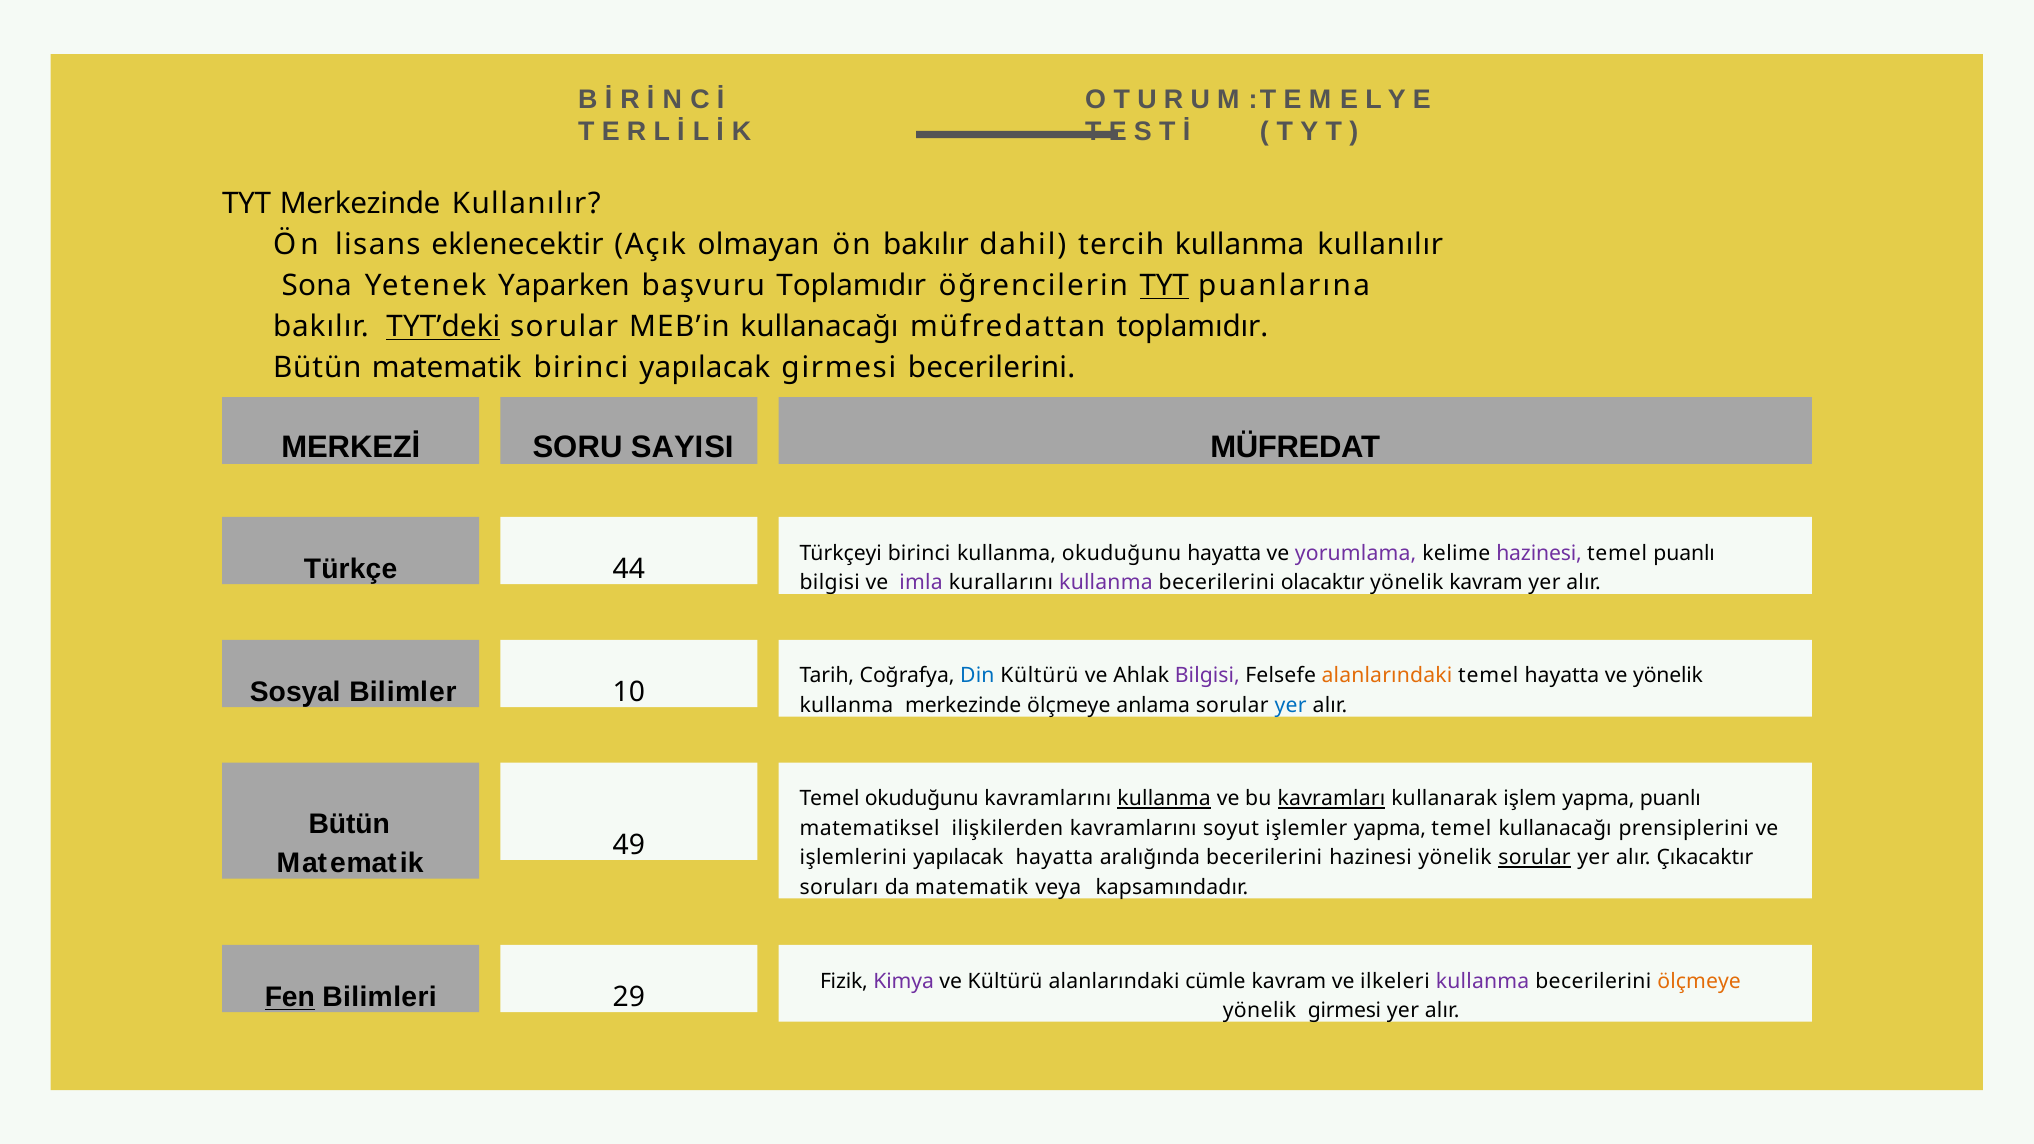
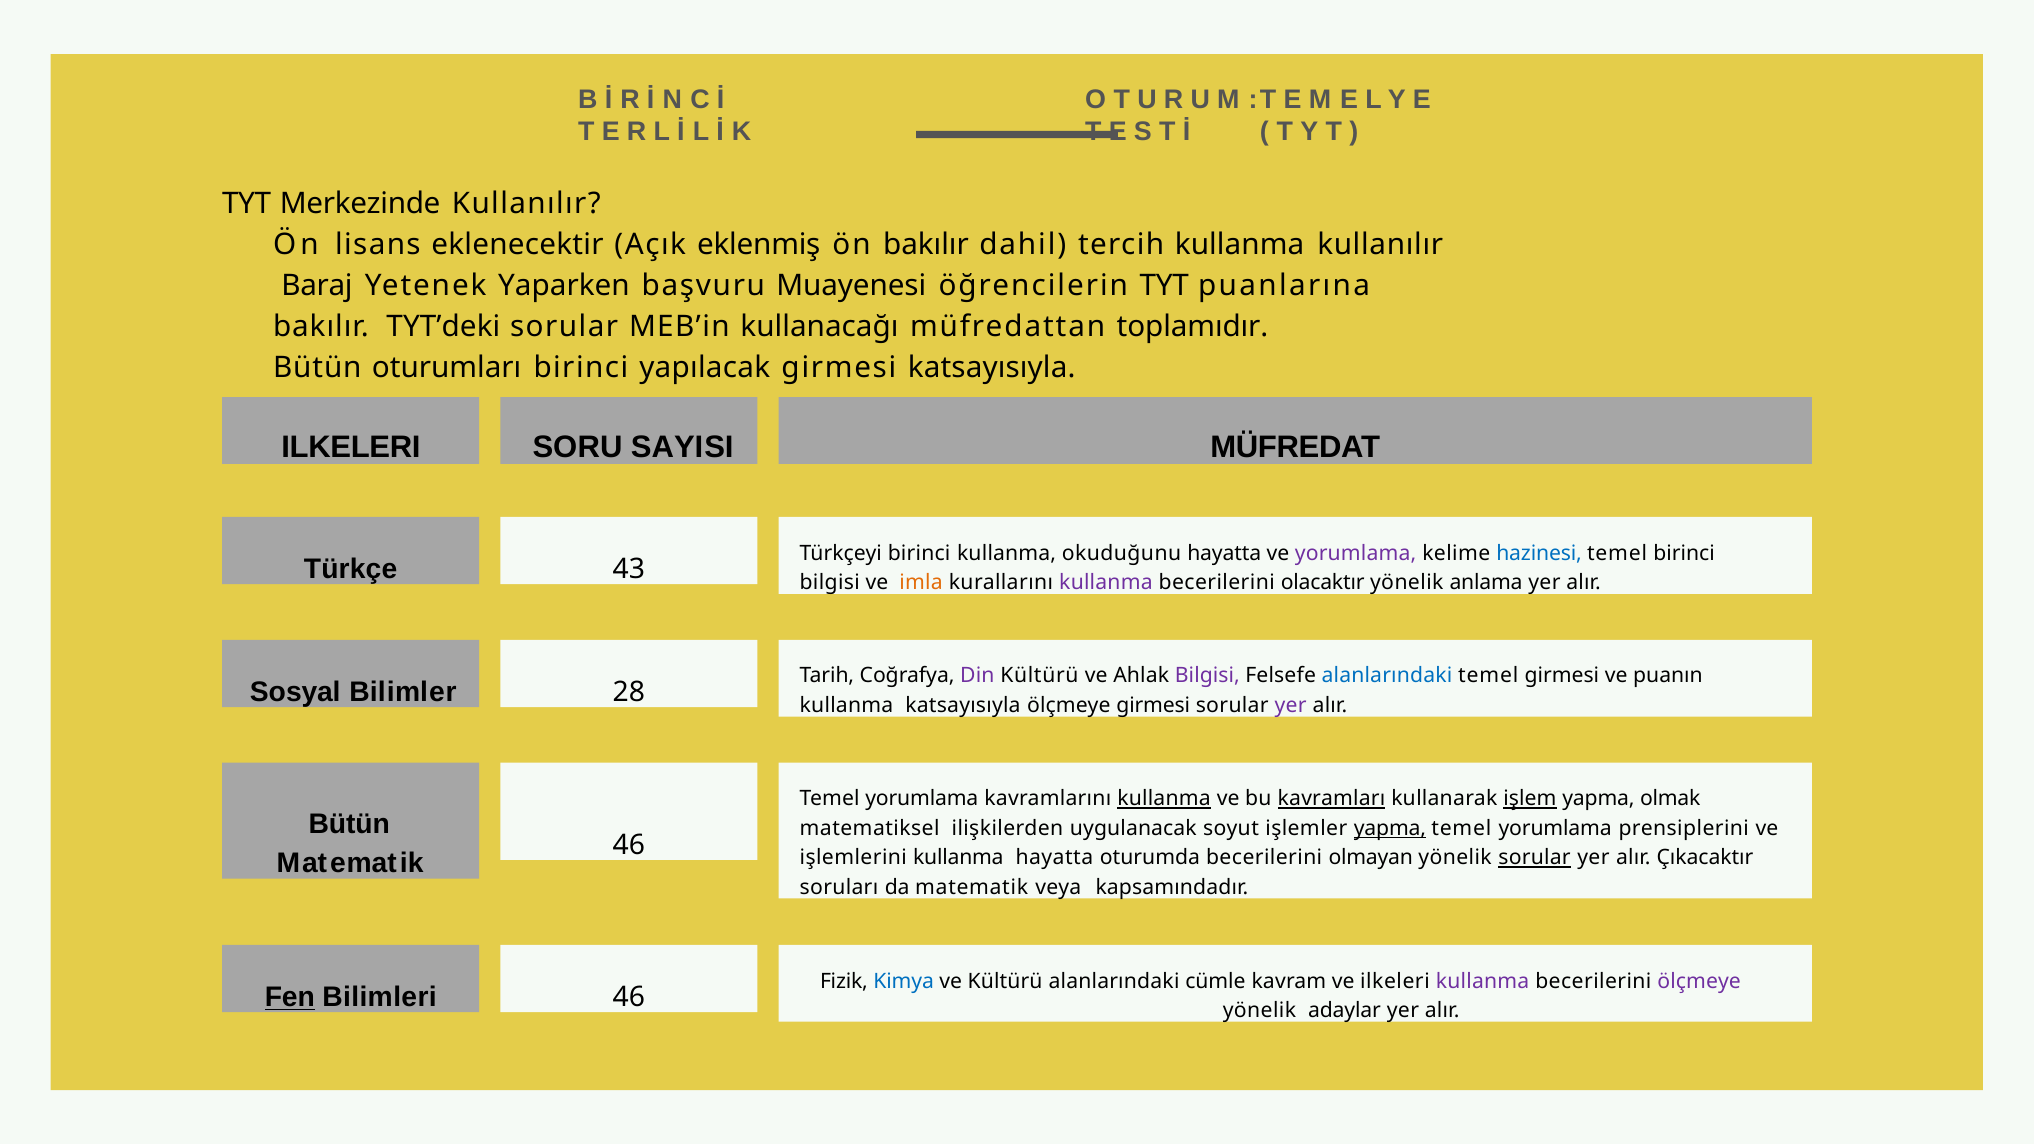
olmayan: olmayan -> eklenmiş (759, 245)
Sona: Sona -> Baraj (317, 286)
başvuru Toplamıdır: Toplamıdır -> Muayenesi (851, 286)
TYT underline: present -> none (1164, 286)
TYT’deki underline: present -> none (443, 327)
matematik: matematik -> oturumları (447, 368)
girmesi becerilerini: becerilerini -> katsayısıyla (992, 368)
MERKEZİ: MERKEZİ -> ILKELERI (351, 447)
hazinesi colour: purple -> blue (1539, 553)
temel puanlı: puanlı -> birinci (1684, 553)
44: 44 -> 43 (629, 569)
imla colour: purple -> orange (921, 583)
yönelik kavram: kavram -> anlama (1486, 583)
Din colour: blue -> purple (977, 676)
alanlarındaki colour: orange -> blue (1387, 676)
temel hayatta: hayatta -> girmesi (1562, 676)
ve yönelik: yönelik -> puanın (1668, 676)
10: 10 -> 28 (629, 692)
kullanma merkezinde: merkezinde -> katsayısıyla (963, 706)
ölçmeye anlama: anlama -> girmesi (1153, 706)
yer colour: blue -> purple (1291, 706)
okuduğunu: okuduğunu -> yorumlama (922, 799)
işlem underline: none -> present (1530, 799)
yapma puanlı: puanlı -> olmak (1670, 799)
ilişkilerden kavramlarını: kavramlarını -> uygulanacak (1133, 828)
yapma underline: none -> present (1390, 828)
kullanacağı: kullanacağı -> yorumlama (1555, 828)
Matematik 49: 49 -> 46 (629, 845)
işlemlerini yapılacak: yapılacak -> kullanma (958, 858)
aralığında: aralığında -> oturumda (1150, 858)
becerilerini hazinesi: hazinesi -> olmayan (1371, 858)
Kimya colour: purple -> blue (904, 981)
ölçmeye colour: orange -> purple (1699, 981)
Bilimleri 29: 29 -> 46 (629, 997)
yönelik girmesi: girmesi -> adaylar (1344, 1011)
